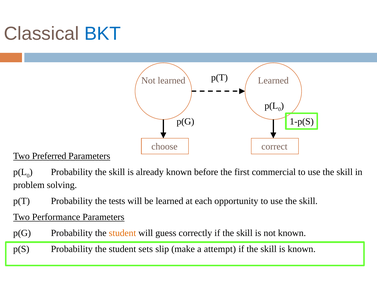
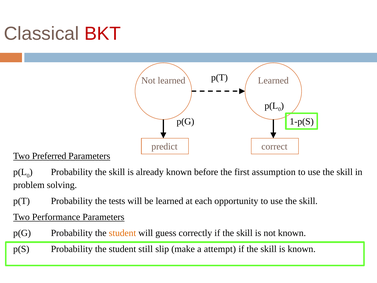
BKT colour: blue -> red (103, 34)
choose: choose -> predict (164, 146)
commercial: commercial -> assumption (274, 172)
sets: sets -> still (146, 249)
